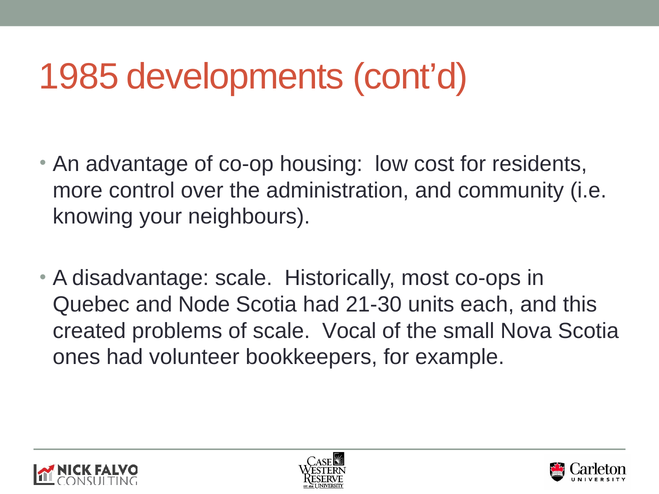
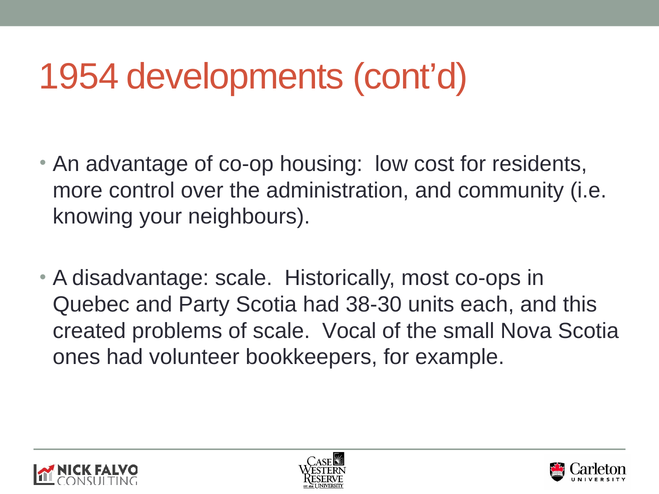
1985: 1985 -> 1954 (79, 77)
Node: Node -> Party (204, 305)
21-30: 21-30 -> 38-30 (374, 305)
